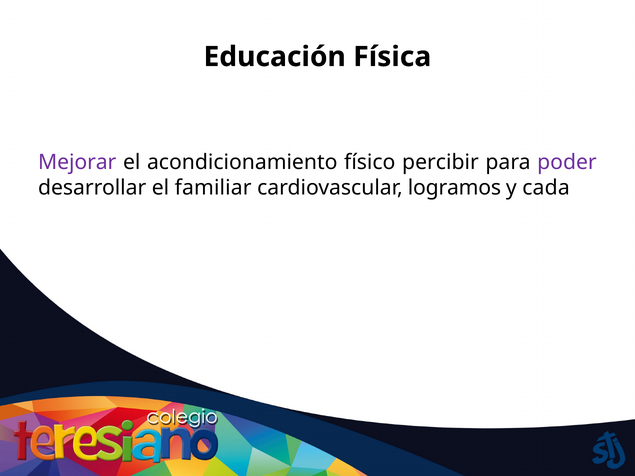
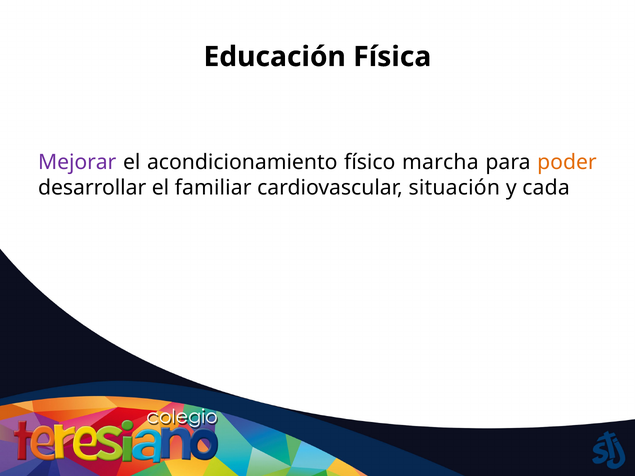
percibir: percibir -> marcha (440, 162)
poder colour: purple -> orange (567, 162)
logramos: logramos -> situación (454, 188)
